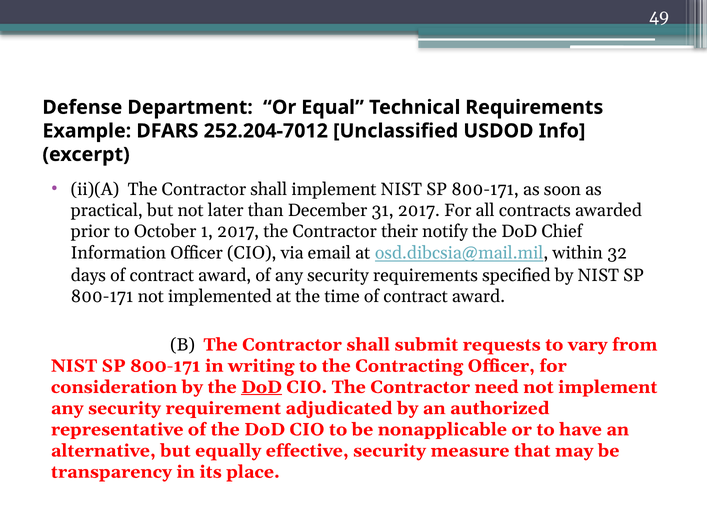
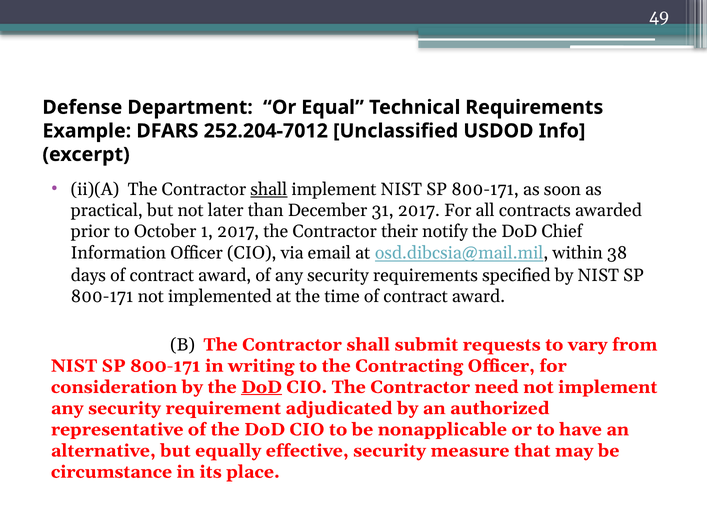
shall underline: none -> present (269, 189)
32: 32 -> 38 (617, 253)
transparency: transparency -> circumstance (111, 472)
